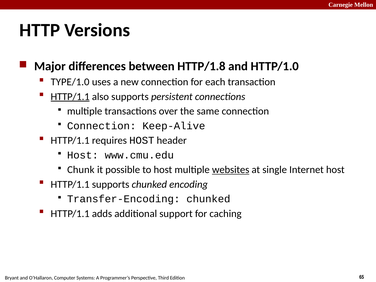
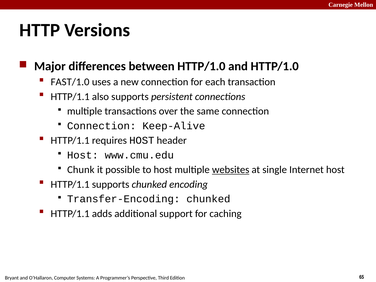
between HTTP/1.8: HTTP/1.8 -> HTTP/1.0 (201, 66)
TYPE/1.0: TYPE/1.0 -> FAST/1.0 (70, 82)
HTTP/1.1 underline: present -> none (70, 97)
